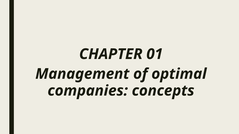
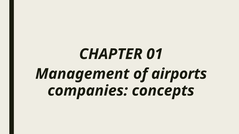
optimal: optimal -> airports (179, 74)
